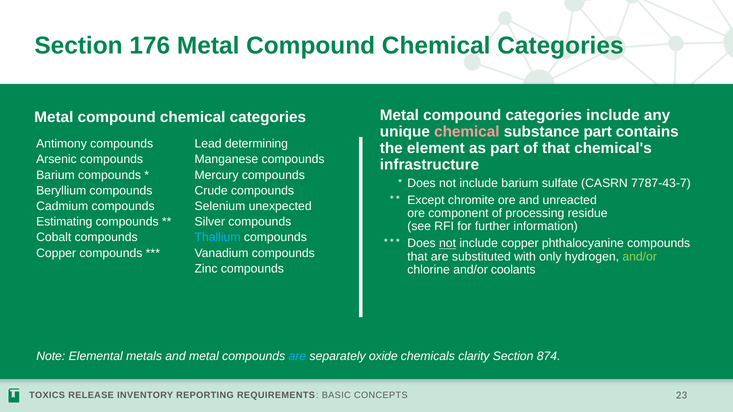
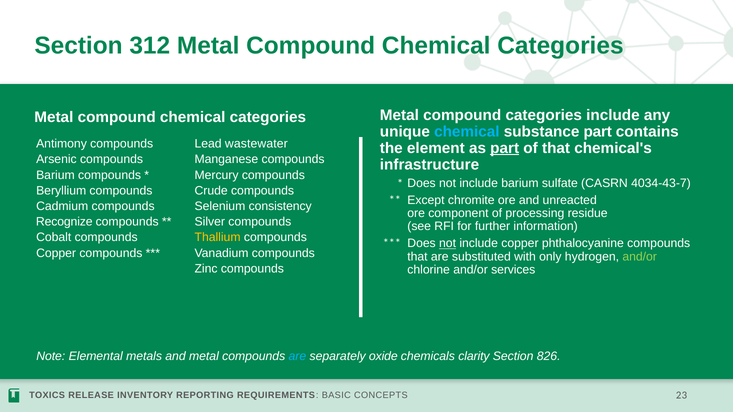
176: 176 -> 312 (150, 45)
chemical colour: pink -> light blue (467, 132)
determining: determining -> wastewater (256, 144)
part underline: none -> present (505, 148)
7787-43-7: 7787-43-7 -> 4034-43-7 (661, 183)
unexpected: unexpected -> consistency (280, 206)
Estimating: Estimating -> Recognize (64, 222)
Thallium colour: light blue -> yellow (218, 238)
coolants: coolants -> services (513, 270)
874: 874 -> 826 (549, 357)
